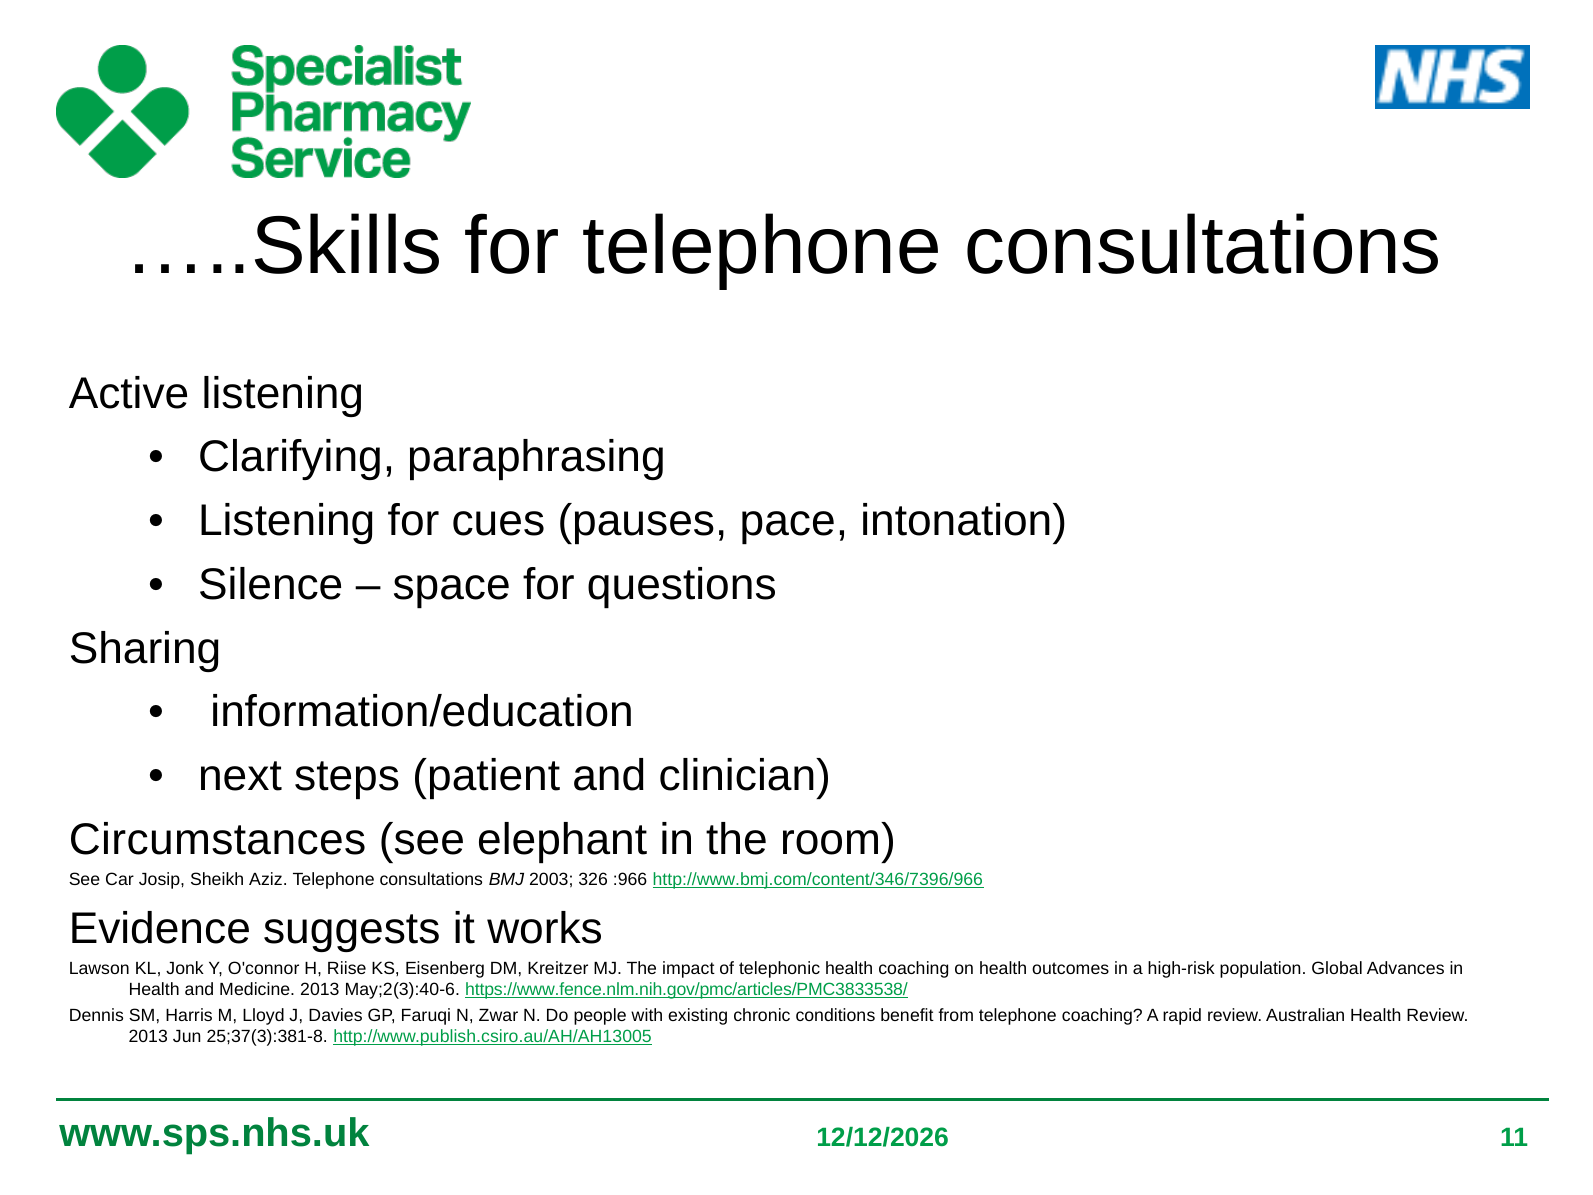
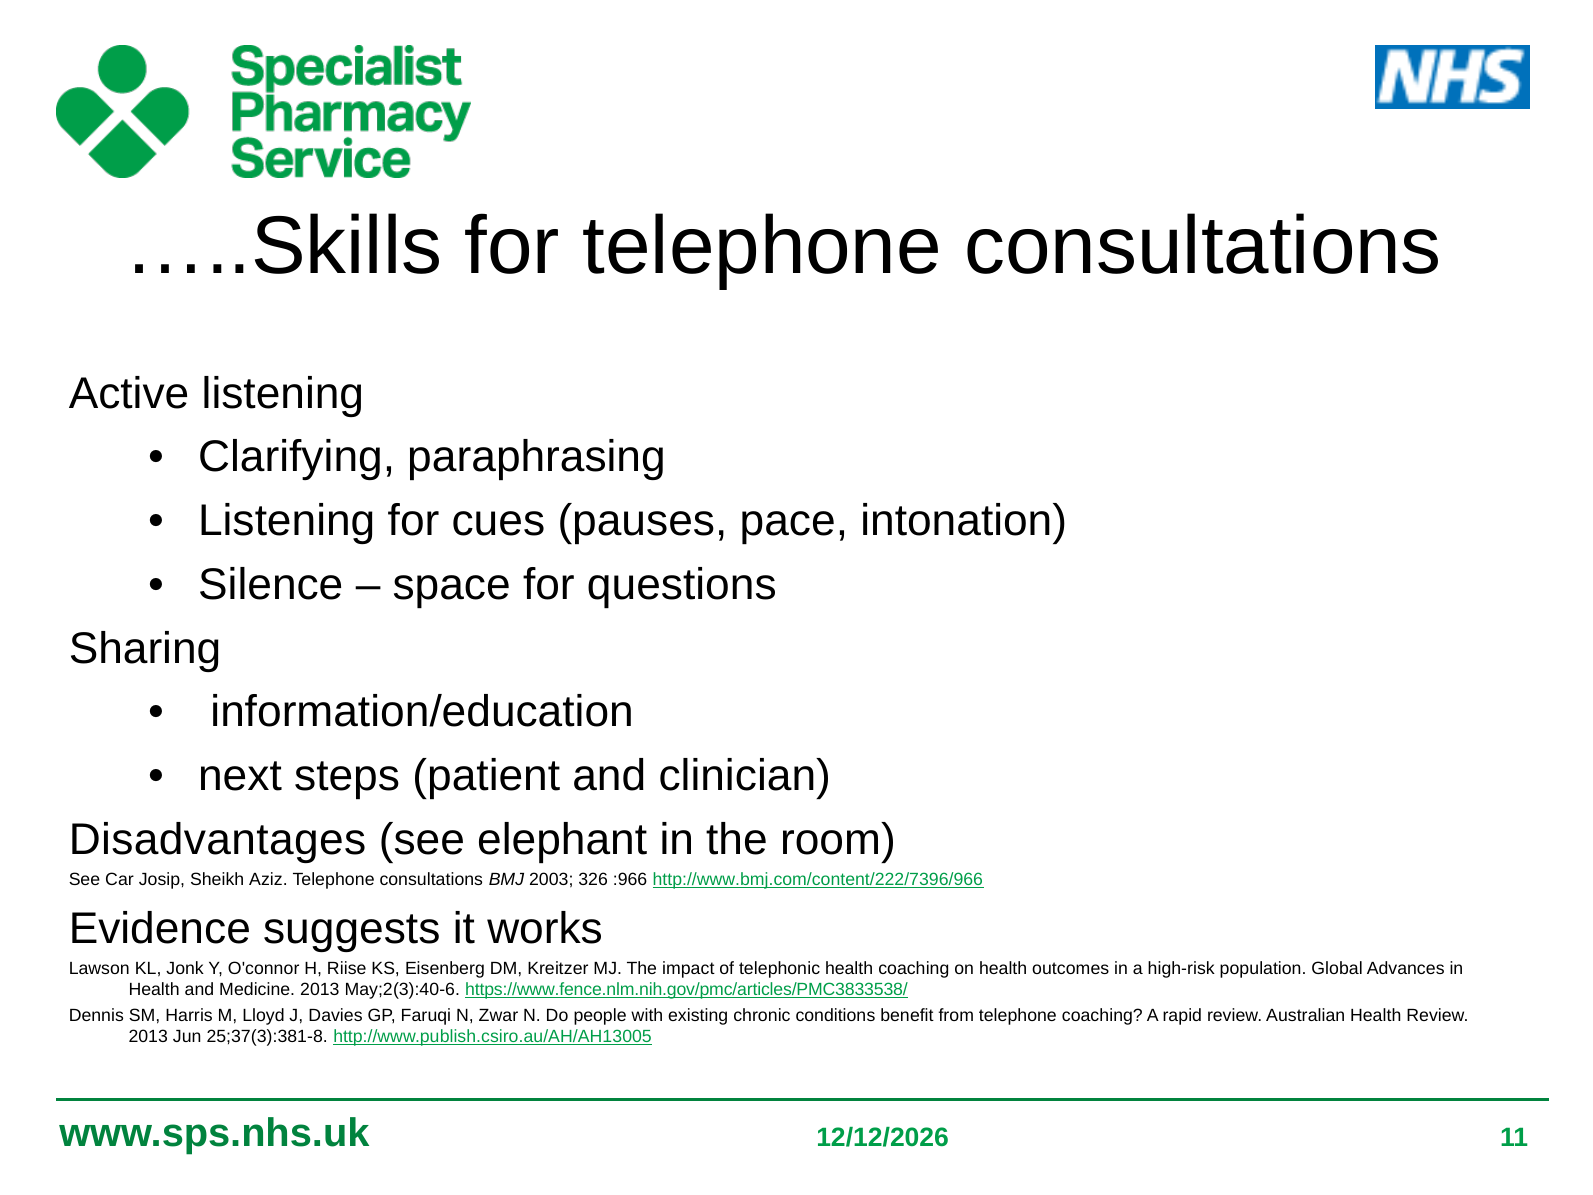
Circumstances: Circumstances -> Disadvantages (217, 839)
http://www.bmj.com/content/346/7396/966: http://www.bmj.com/content/346/7396/966 -> http://www.bmj.com/content/222/7396/966 (818, 879)
